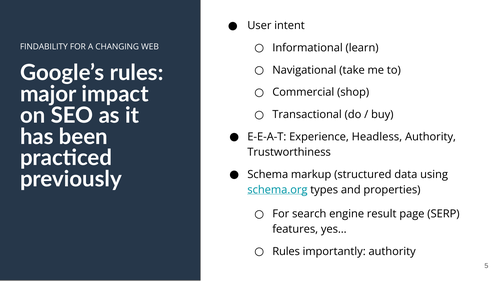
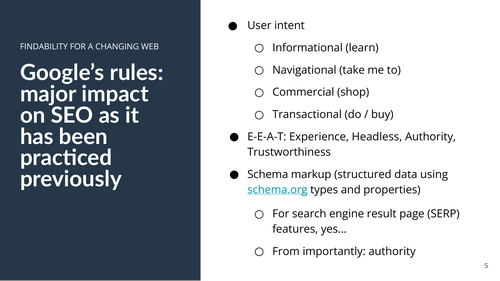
Rules: Rules -> From (286, 252)
